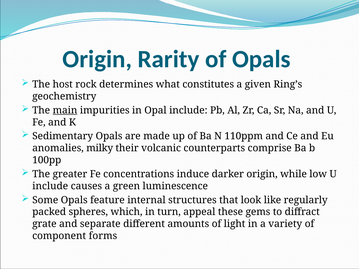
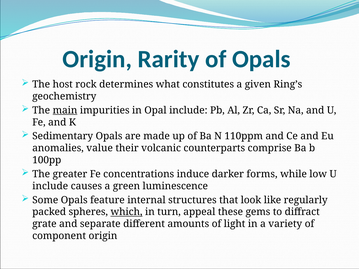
milky: milky -> value (100, 148)
darker origin: origin -> forms (262, 174)
which underline: none -> present (127, 212)
component forms: forms -> origin (103, 236)
